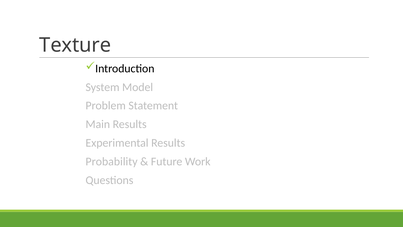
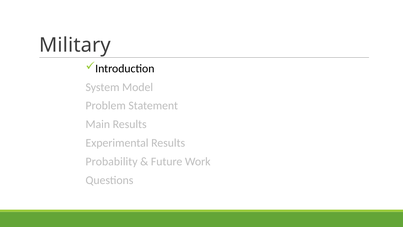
Texture: Texture -> Military (75, 45)
